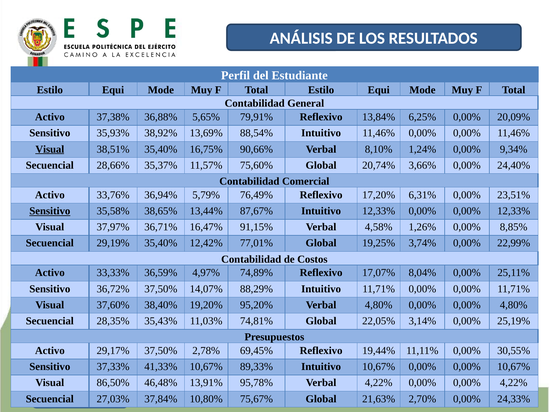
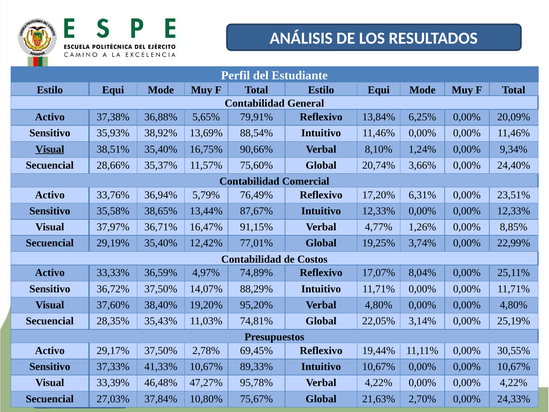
Sensitivo underline: present -> none (50, 211)
4,58%: 4,58% -> 4,77% (379, 227)
86,50%: 86,50% -> 33,39% (113, 383)
13,91%: 13,91% -> 47,27% (206, 383)
